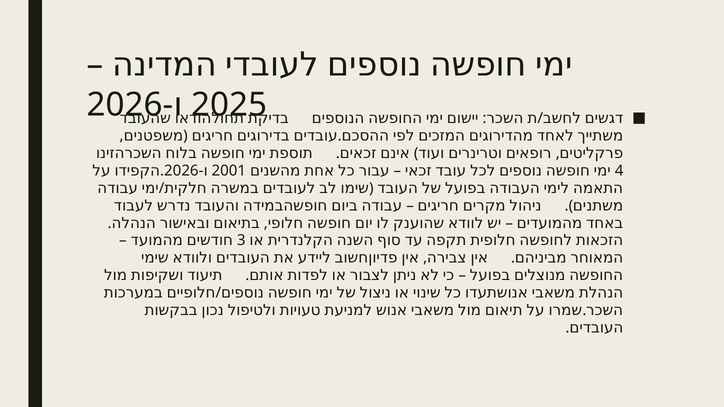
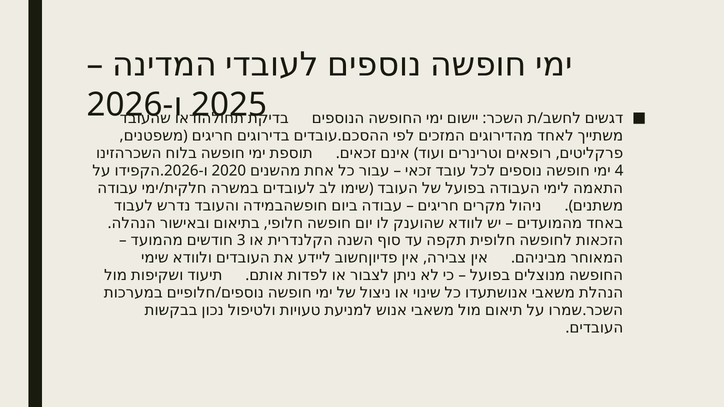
2001: 2001 -> 2020 (229, 171)
